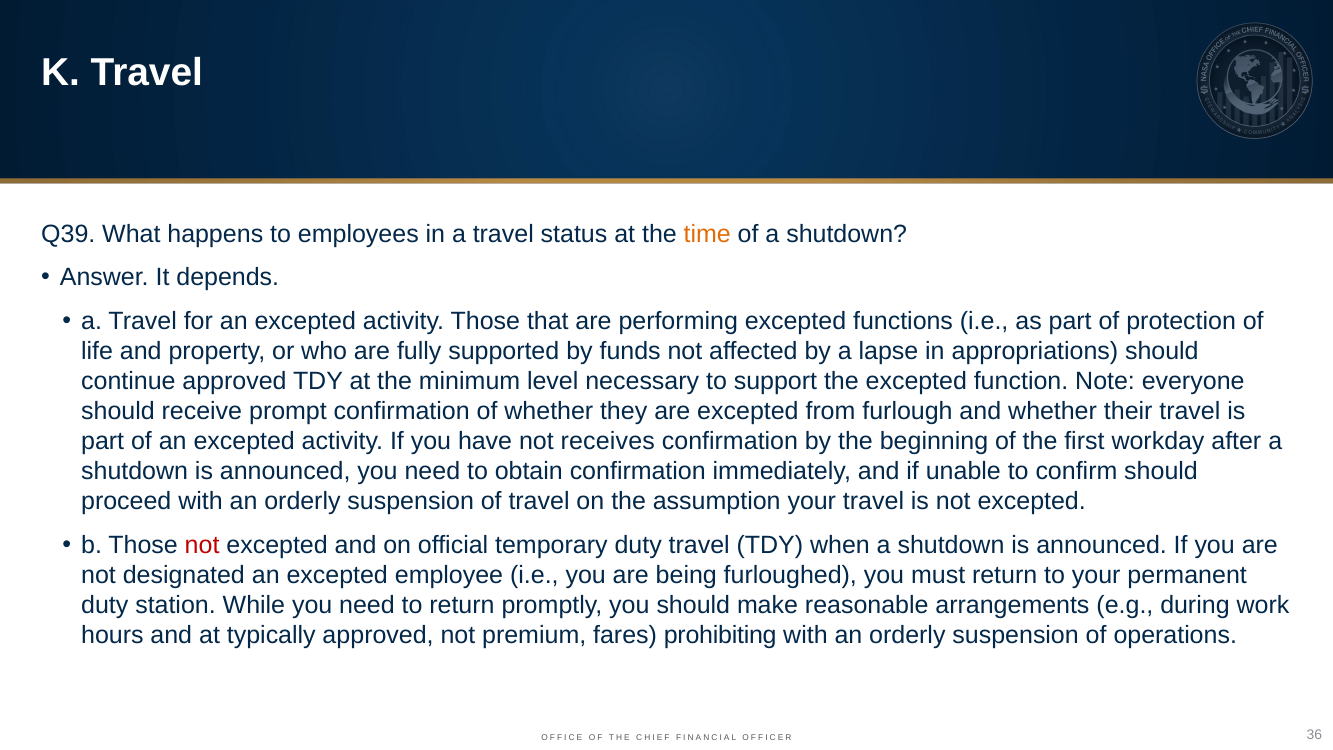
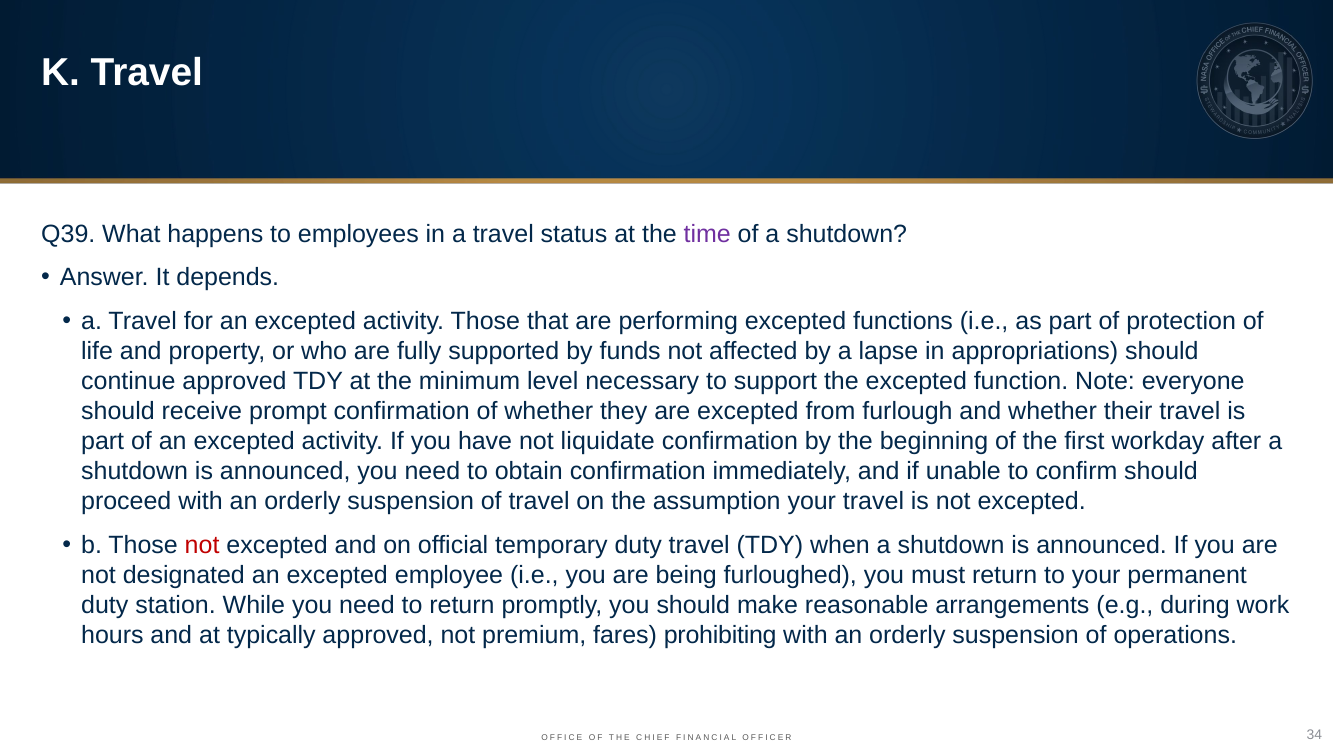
time colour: orange -> purple (707, 234)
receives: receives -> liquidate (608, 441)
36: 36 -> 34 (1314, 735)
